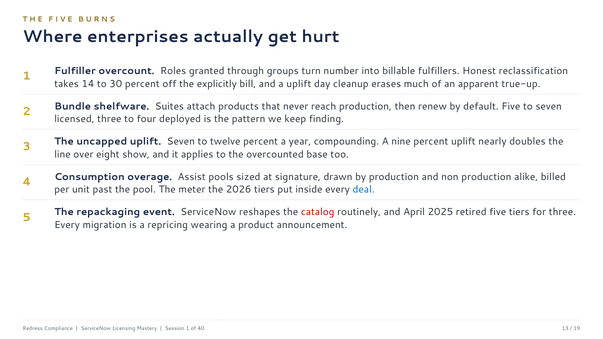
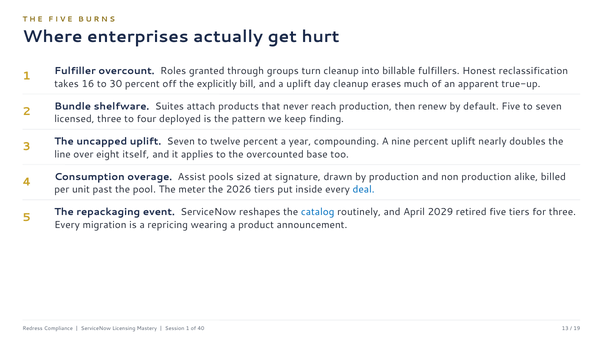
turn number: number -> cleanup (341, 71)
14: 14 -> 16 (88, 84)
show: show -> itself (136, 154)
catalog colour: red -> blue (318, 212)
2025: 2025 -> 2029 (440, 212)
